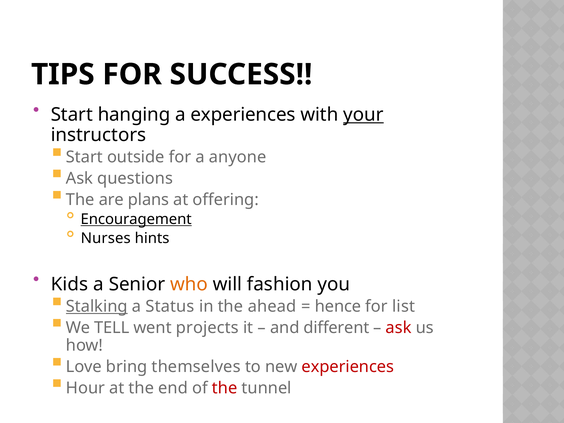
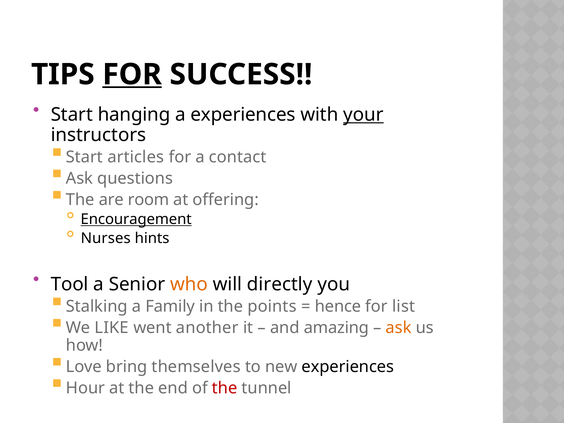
FOR underline: none -> present (132, 74)
outside: outside -> articles (136, 157)
anyone: anyone -> contact (238, 157)
plans: plans -> room (149, 200)
Kids: Kids -> Tool (70, 284)
fashion: fashion -> directly (280, 284)
Stalking underline: present -> none (97, 307)
Status: Status -> Family (170, 307)
ahead: ahead -> points (272, 307)
TELL: TELL -> LIKE (112, 328)
projects: projects -> another (207, 328)
different: different -> amazing (336, 328)
ask colour: red -> orange (399, 328)
experiences colour: red -> black (348, 367)
